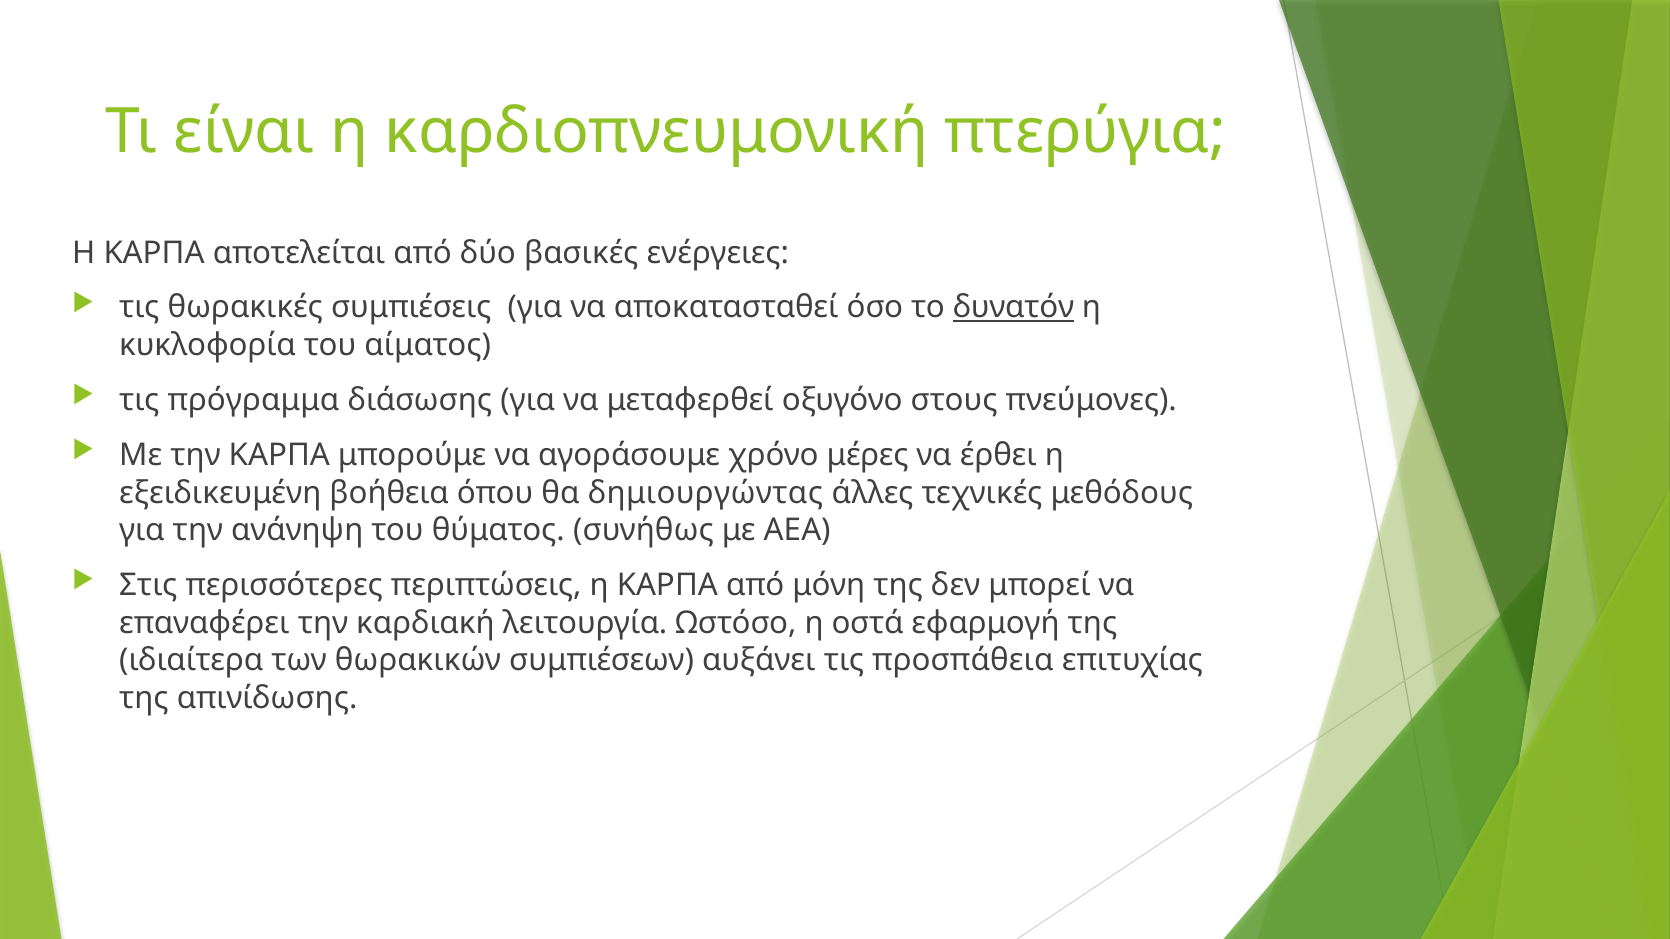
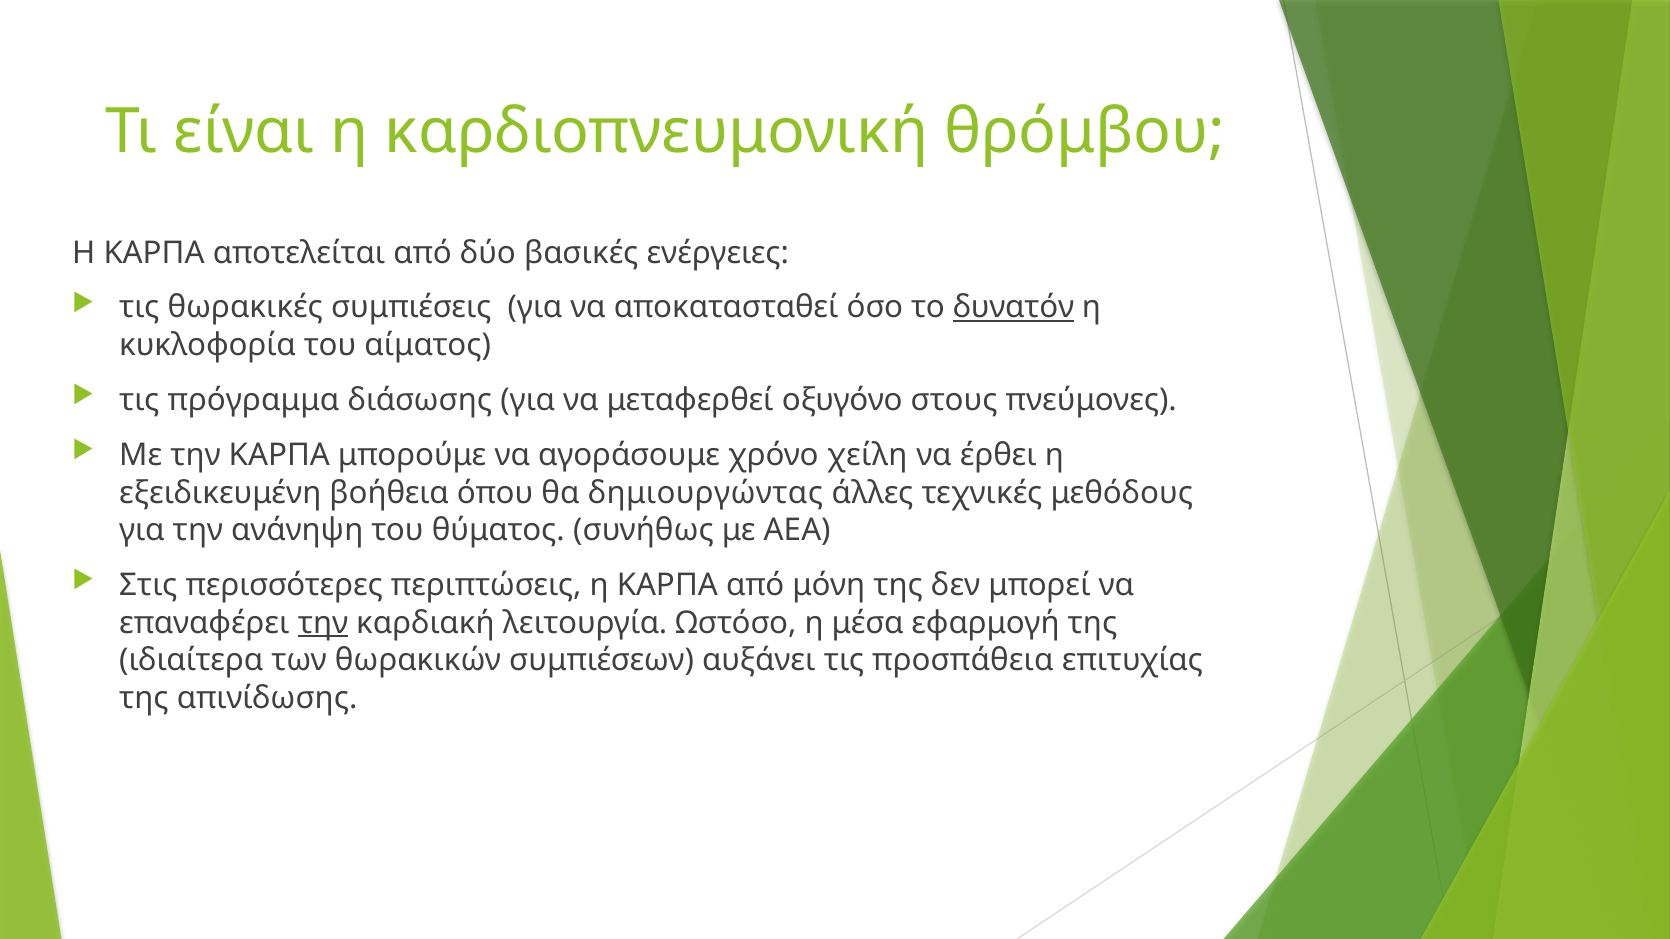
πτερύγια: πτερύγια -> θρόμβου (1085, 132)
μέρες: μέρες -> χείλη (867, 455)
την underline: none -> present (323, 623)
οστά: οστά -> μέσα (868, 623)
